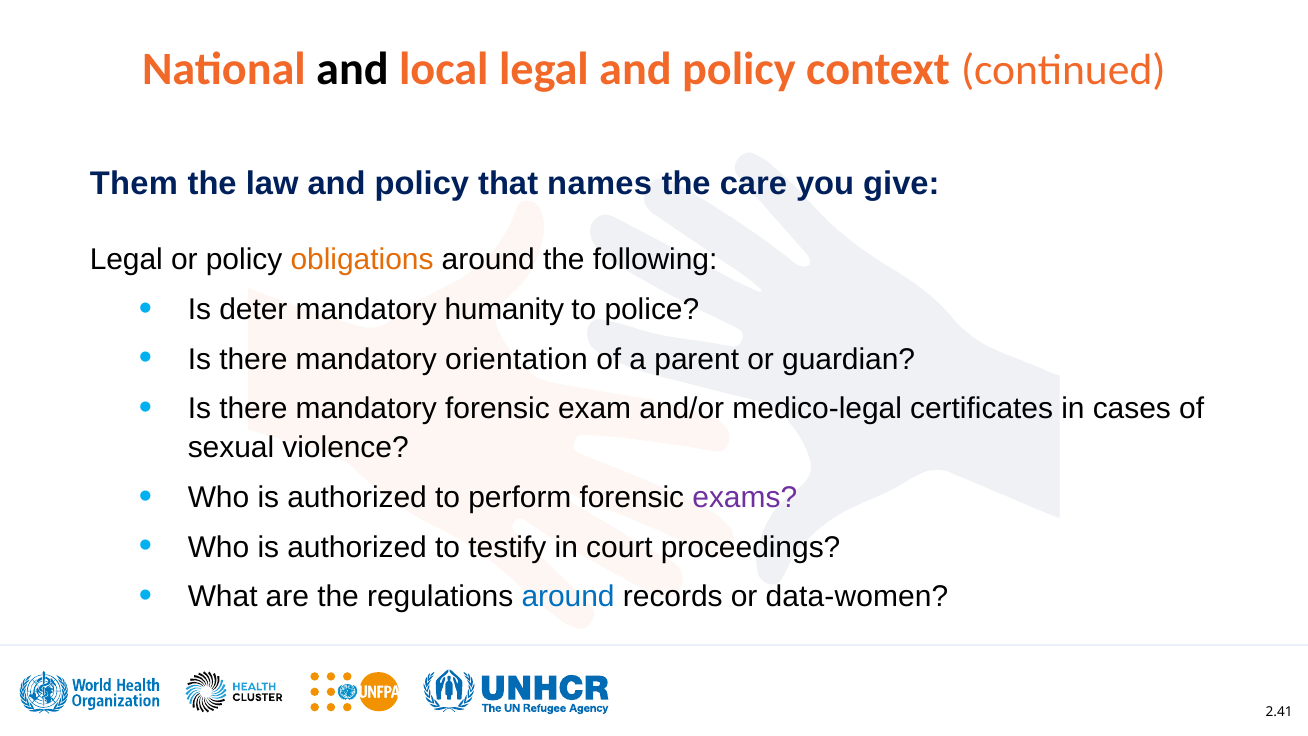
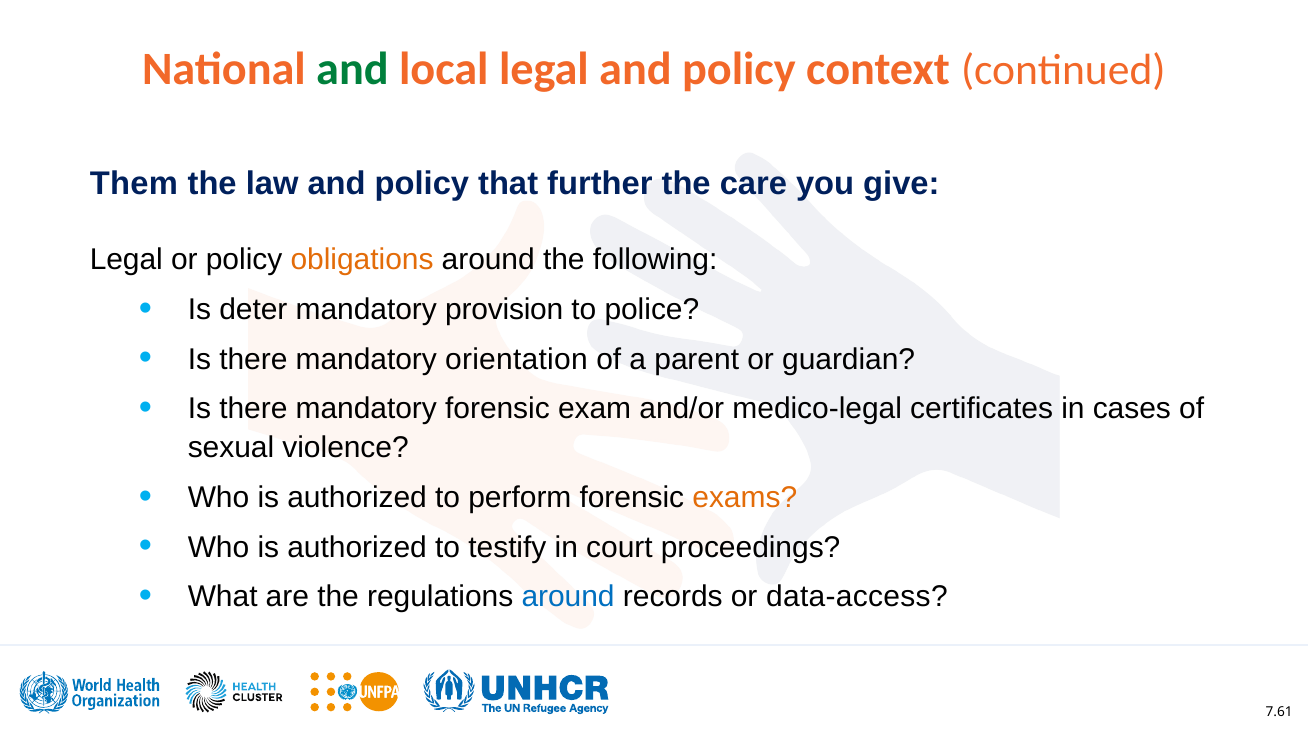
and colour: black -> green (352, 69)
names: names -> further (600, 183)
humanity: humanity -> provision (504, 309)
exams colour: purple -> orange (745, 497)
data-women: data-women -> data-access (857, 597)
2.41: 2.41 -> 7.61 (1279, 711)
